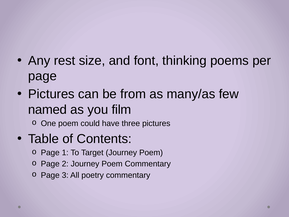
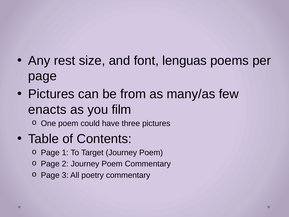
thinking: thinking -> lenguas (185, 61)
named: named -> enacts (47, 109)
